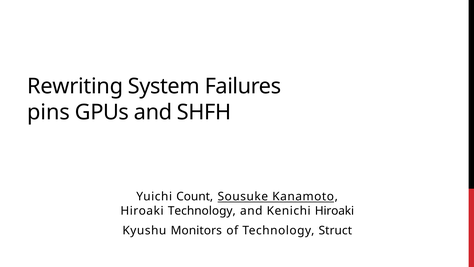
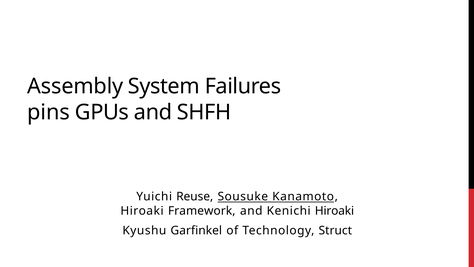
Rewriting: Rewriting -> Assembly (75, 86)
Count: Count -> Reuse (195, 196)
Hiroaki Technology: Technology -> Framework (202, 211)
Monitors: Monitors -> Garfinkel (196, 230)
